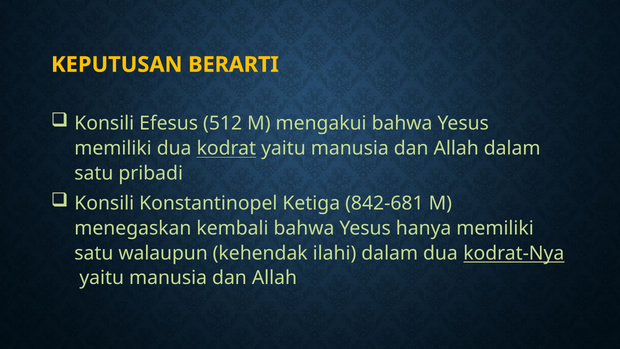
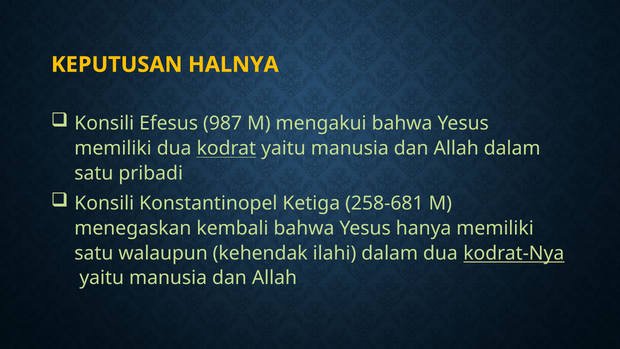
BERARTI: BERARTI -> HALNYA (233, 65)
512: 512 -> 987 (223, 123)
842-681: 842-681 -> 258-681 (384, 203)
